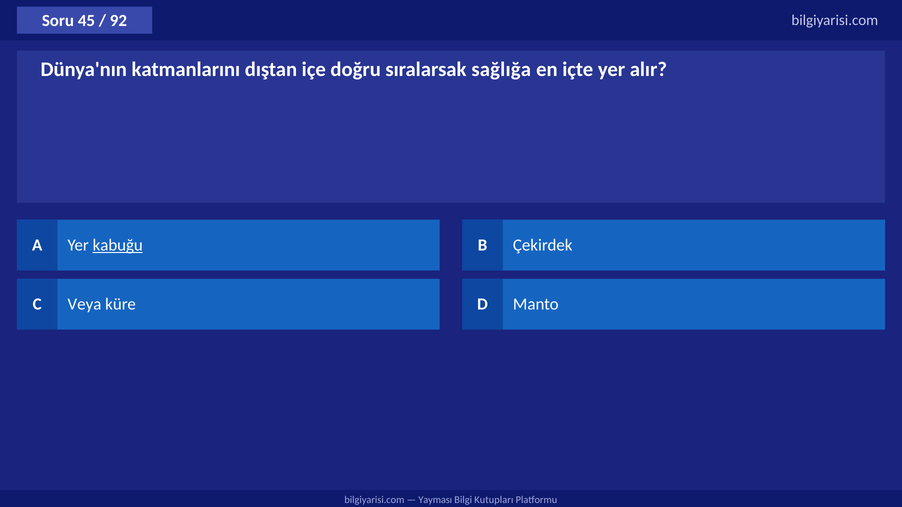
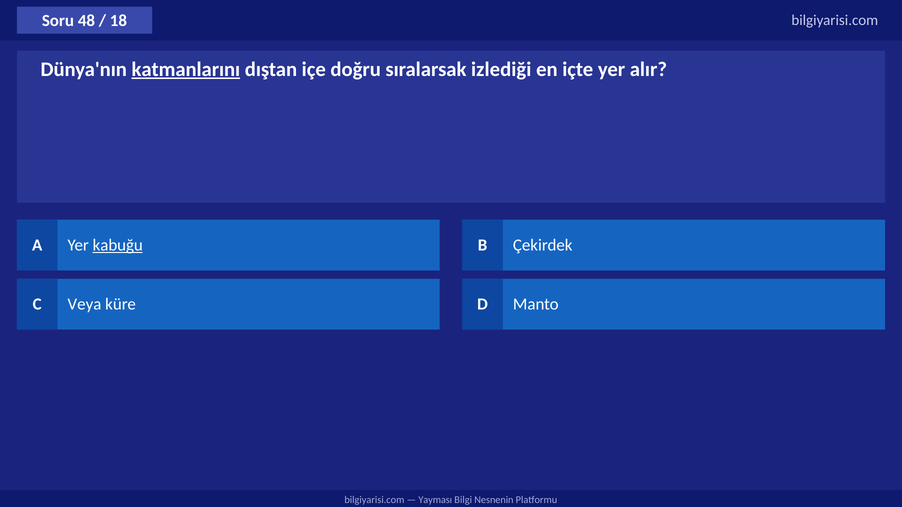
45: 45 -> 48 (86, 21)
92: 92 -> 18 (118, 21)
katmanlarını underline: none -> present (186, 69)
sağlığa: sağlığa -> izlediği (501, 69)
Kutupları: Kutupları -> Nesnenin (494, 500)
